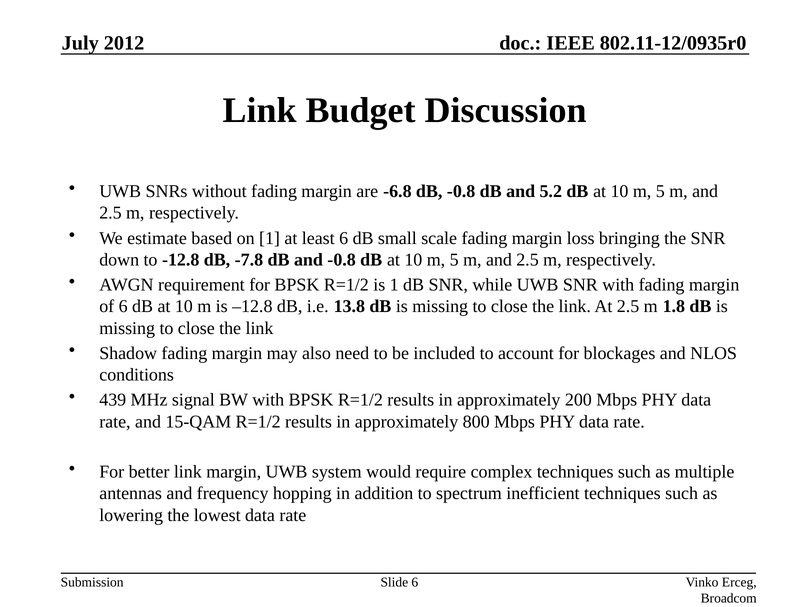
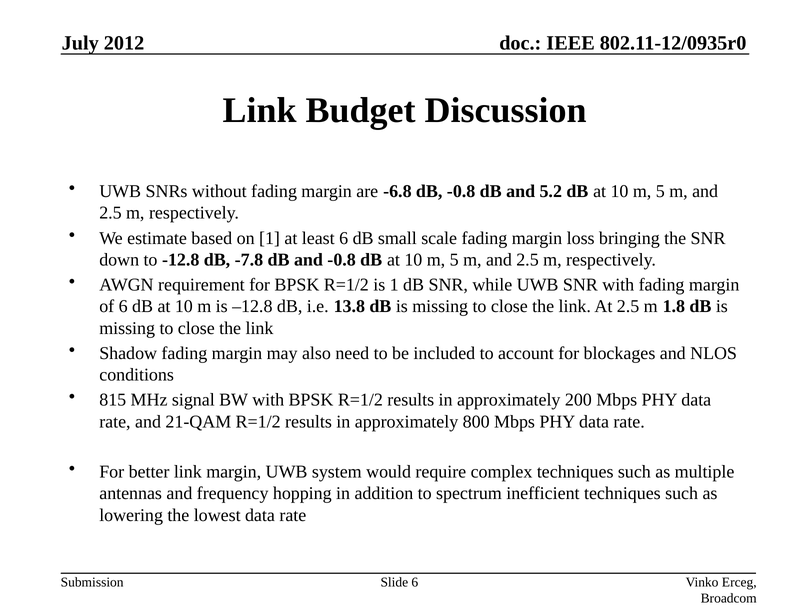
439: 439 -> 815 (113, 400)
15-QAM: 15-QAM -> 21-QAM (198, 422)
